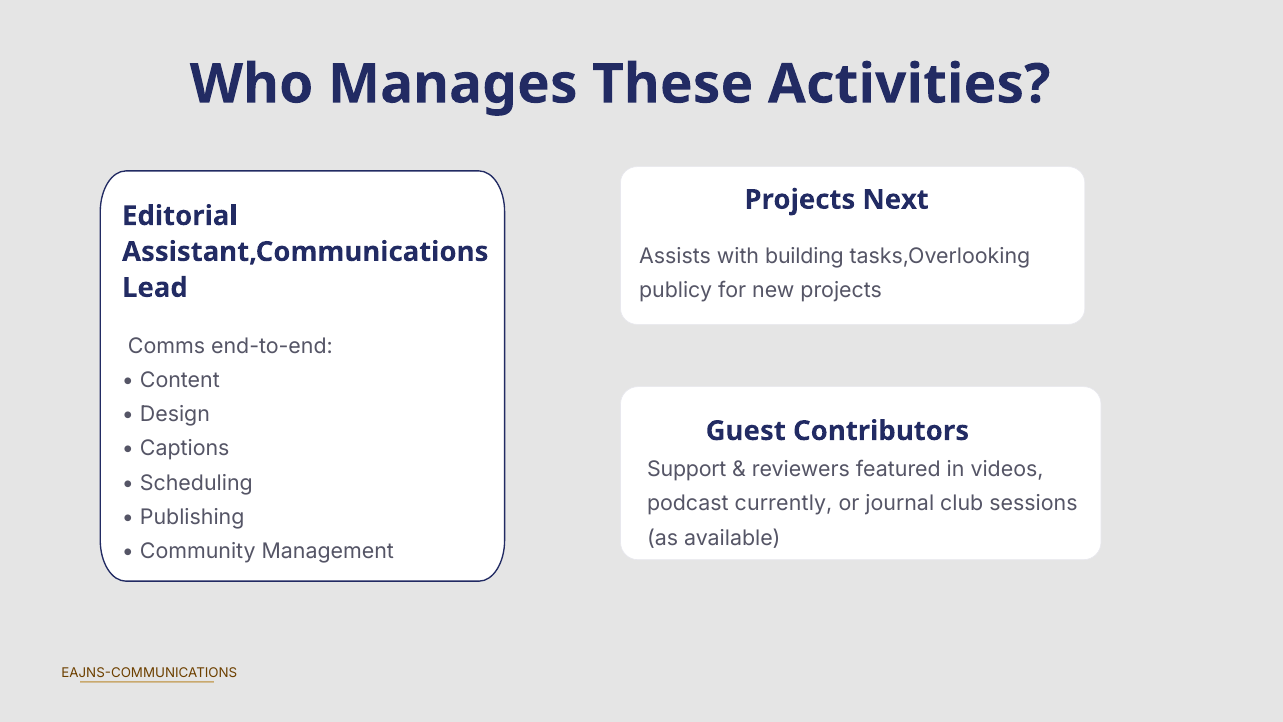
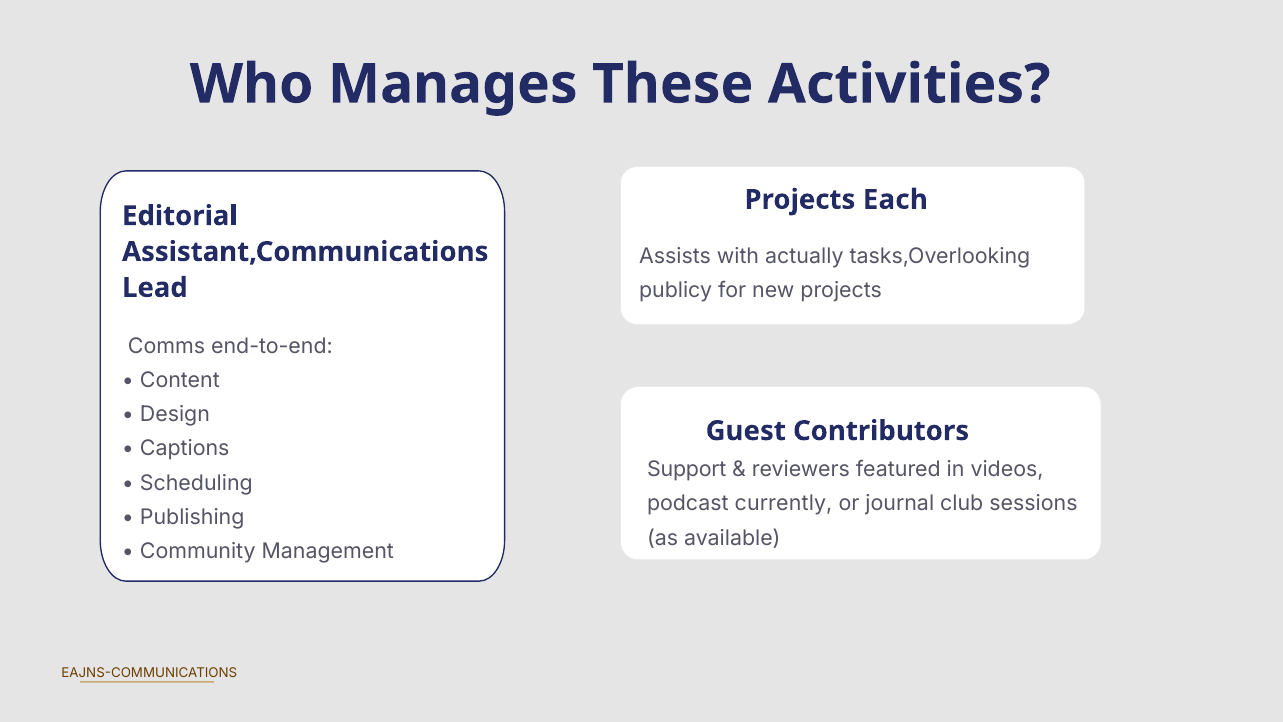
Next: Next -> Each (895, 200)
building: building -> actually (804, 256)
